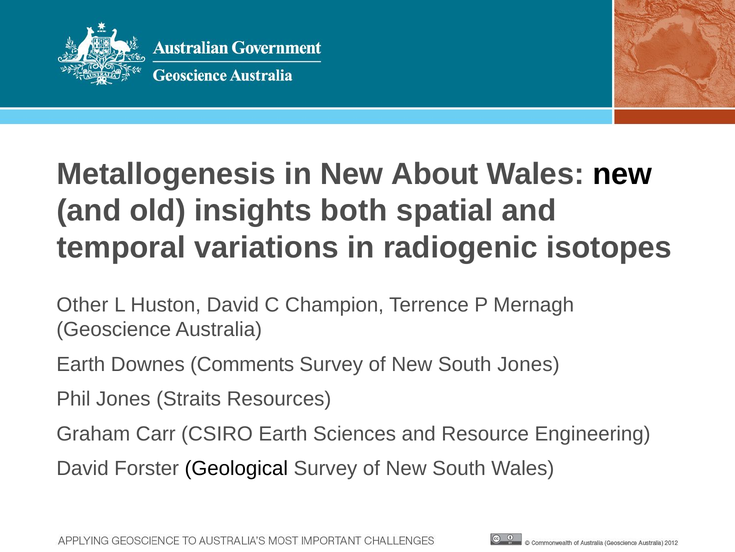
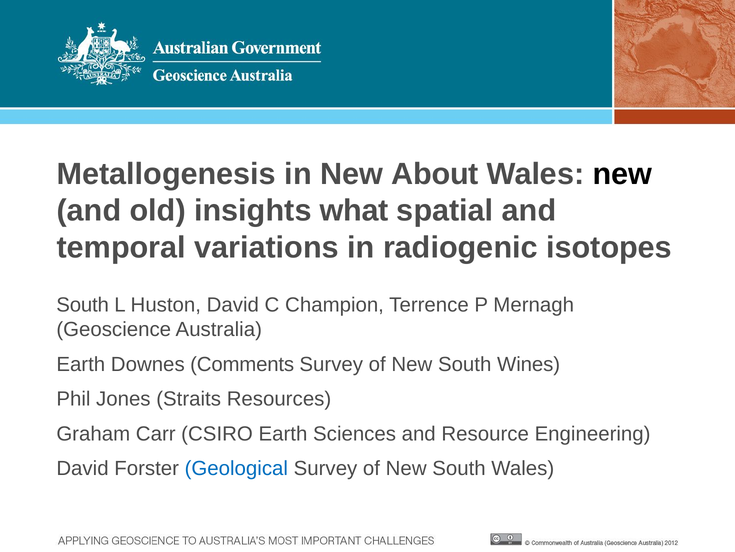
both: both -> what (354, 211)
Other: Other -> South (83, 305)
South Jones: Jones -> Wines (529, 364)
Geological colour: black -> blue (236, 468)
